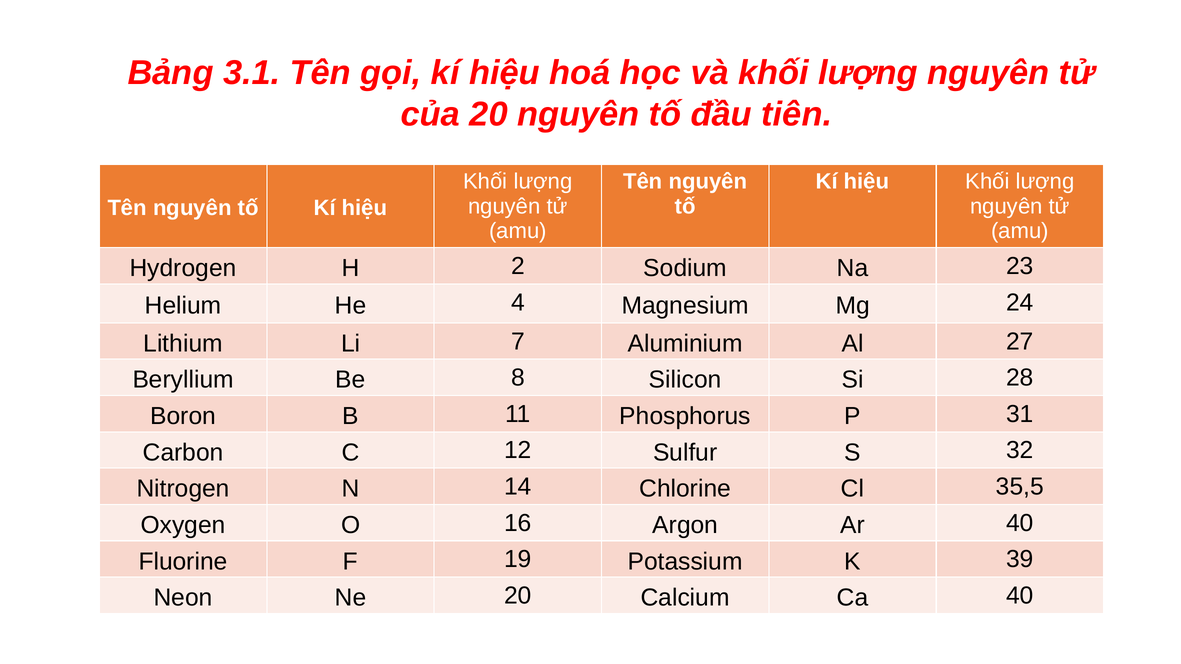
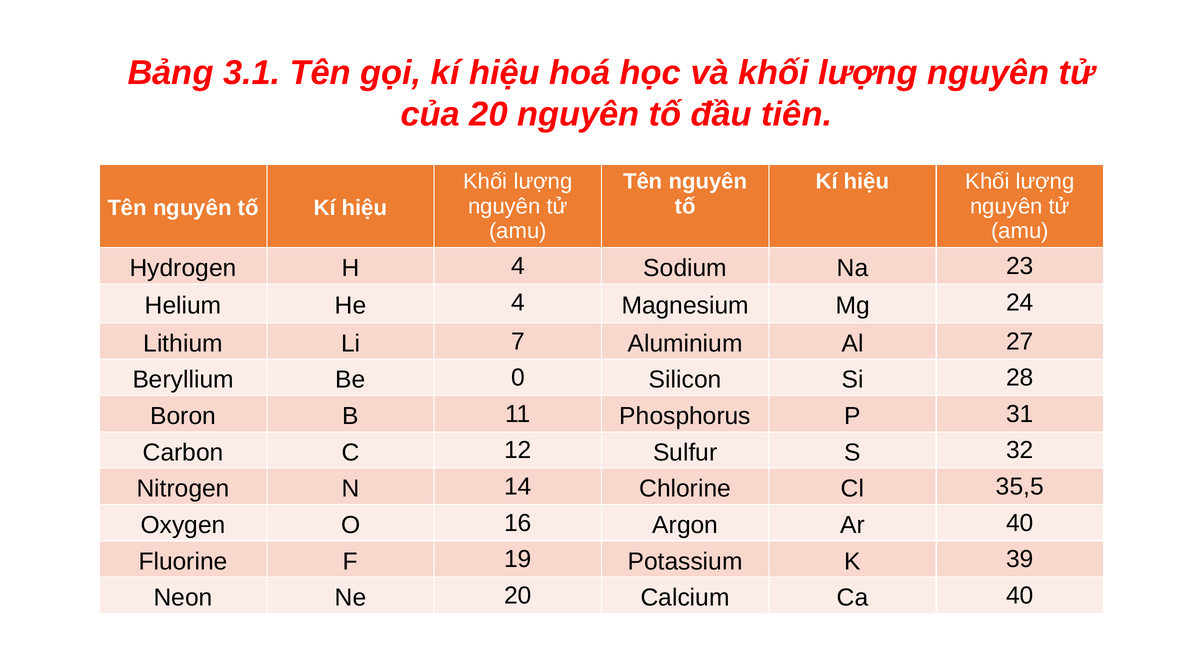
H 2: 2 -> 4 (518, 266)
8: 8 -> 0 (518, 378)
